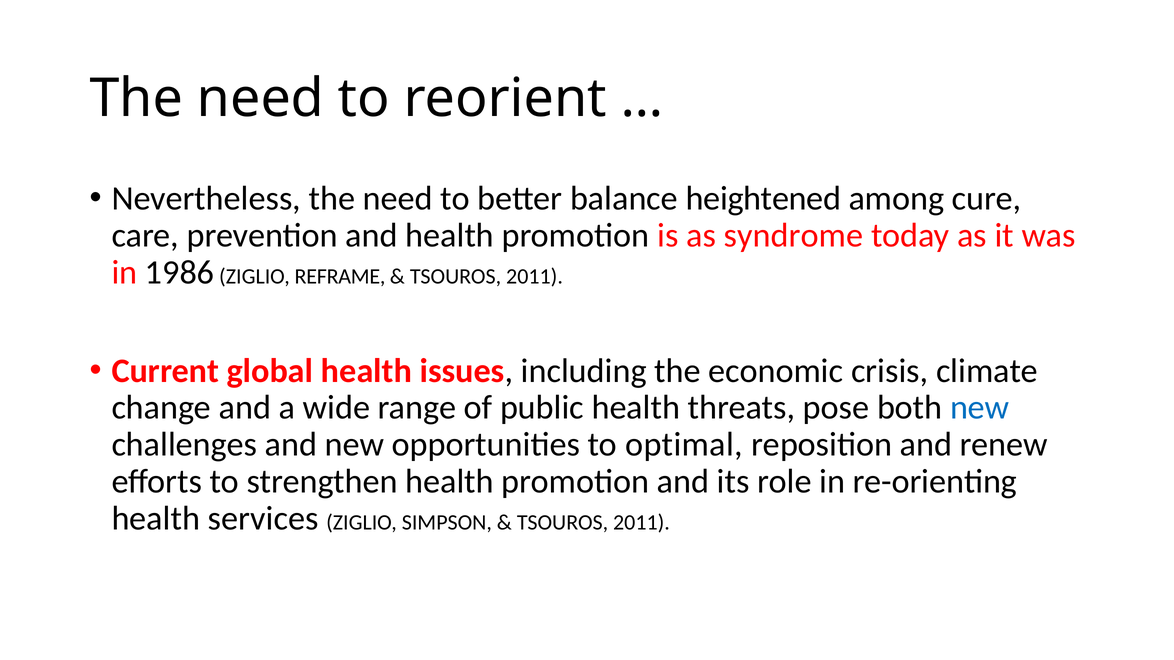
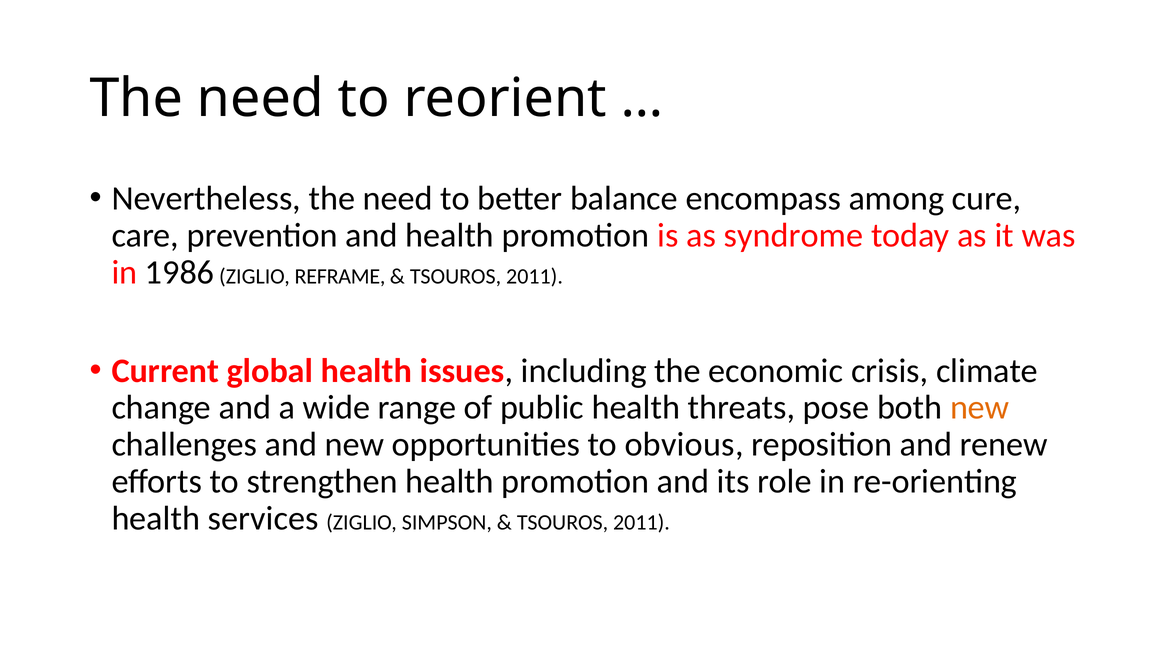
heightened: heightened -> encompass (763, 198)
new colour: blue -> orange (980, 408)
optimal: optimal -> obvious (684, 445)
